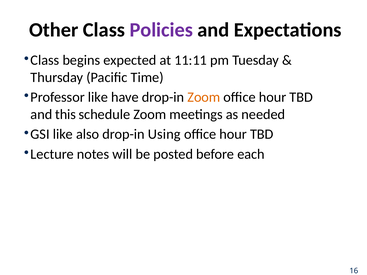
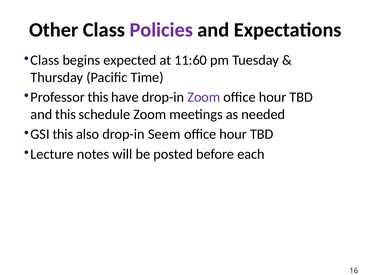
11:11: 11:11 -> 11:60 (191, 60)
Professor like: like -> this (98, 97)
Zoom colour: orange -> purple (204, 97)
GSI like: like -> this (63, 134)
Using: Using -> Seem (164, 134)
